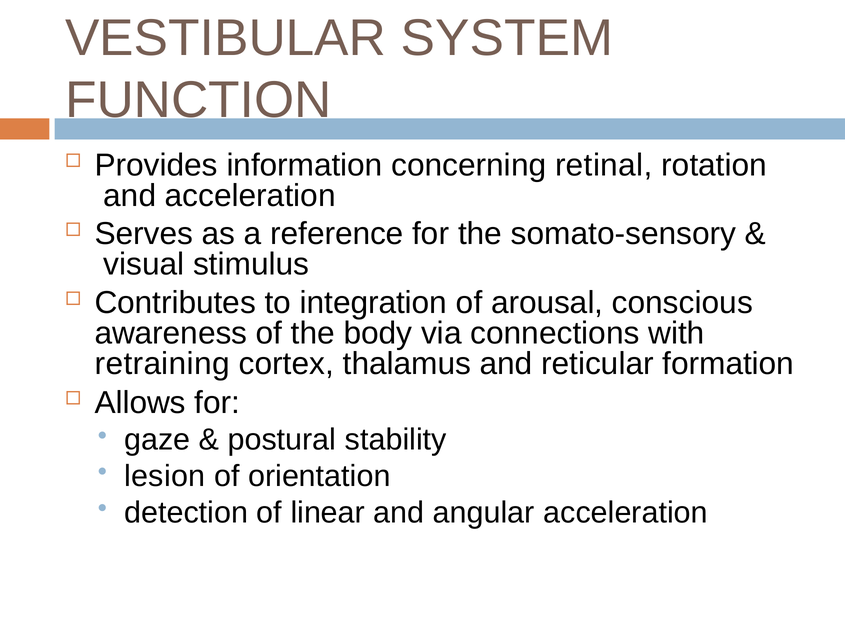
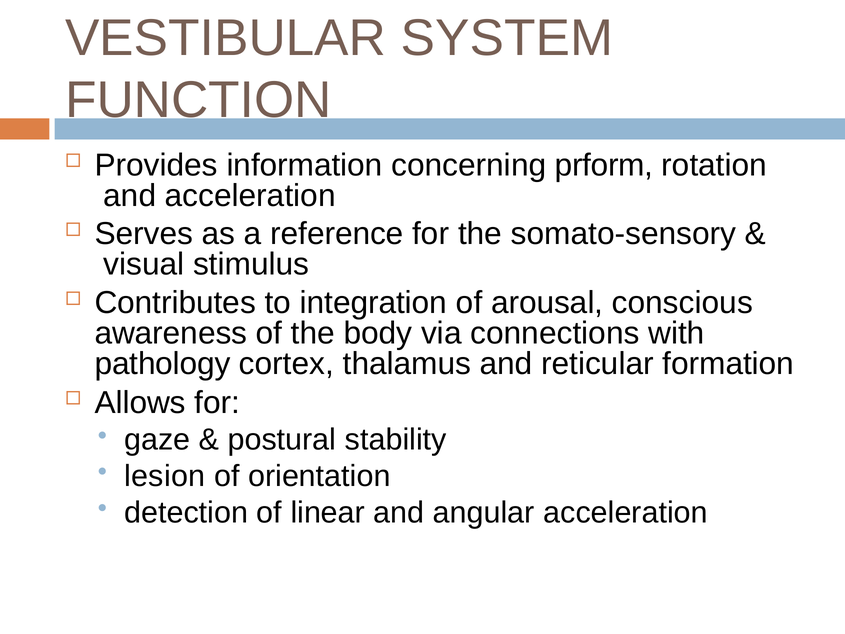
retinal: retinal -> prform (604, 165)
retraining: retraining -> pathology (162, 364)
